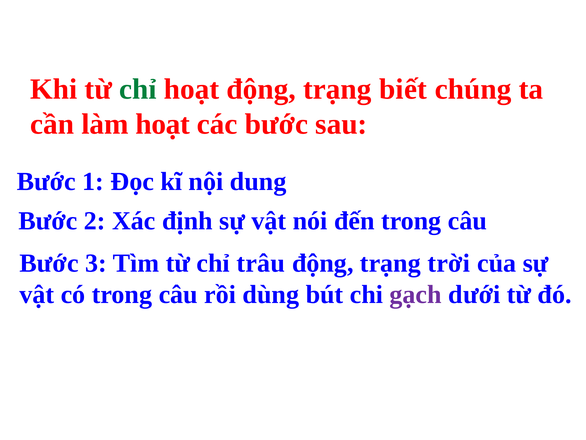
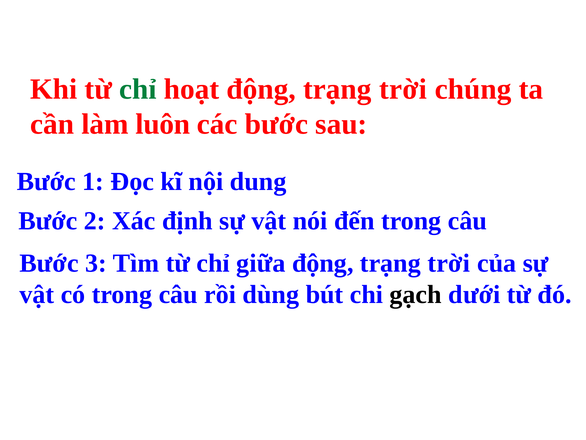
hoạt động trạng biết: biết -> trời (403, 89)
làm hoạt: hoạt -> luôn (163, 124)
trâu: trâu -> giữa (261, 263)
gạch colour: purple -> black (416, 294)
